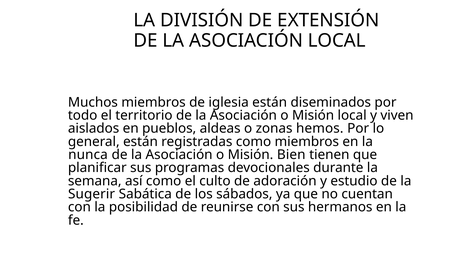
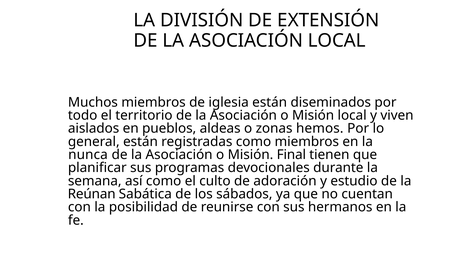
Bien: Bien -> Final (291, 155)
Sugerir: Sugerir -> Reúnan (92, 194)
